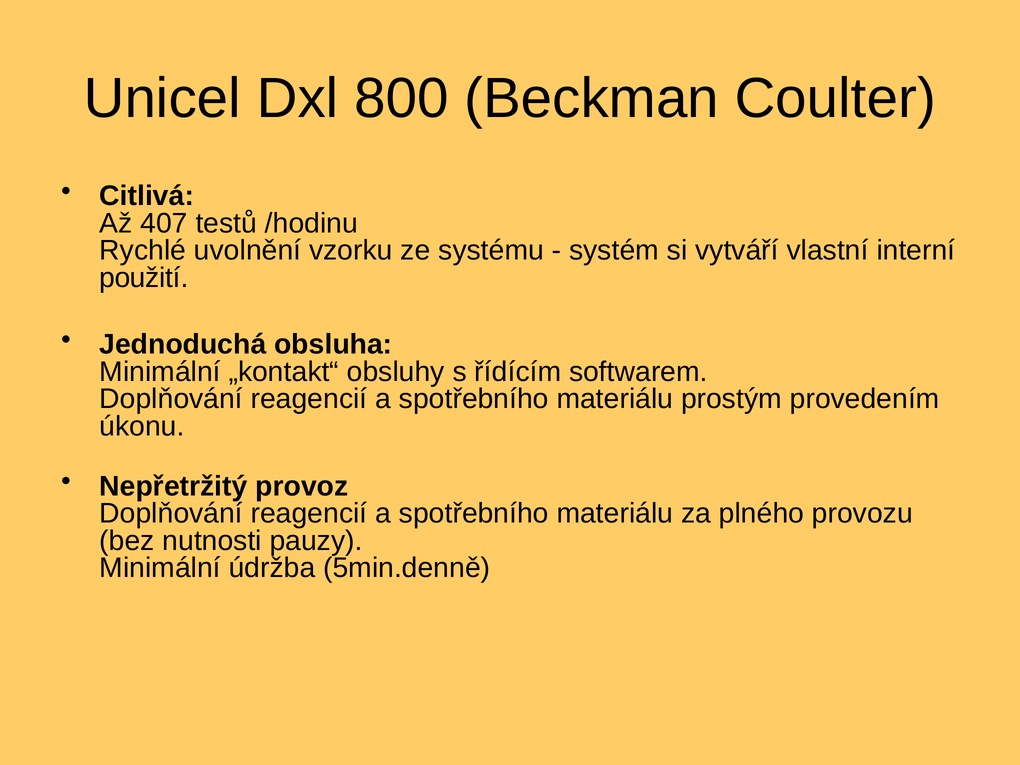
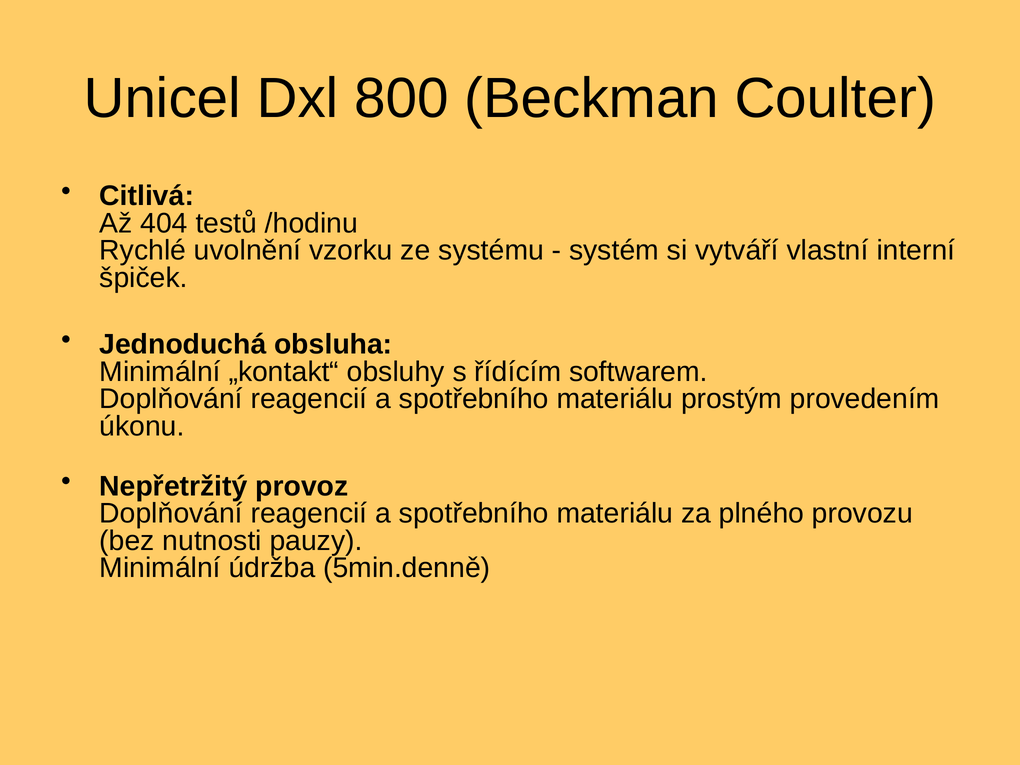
407: 407 -> 404 (164, 223)
použití: použití -> špiček (144, 278)
